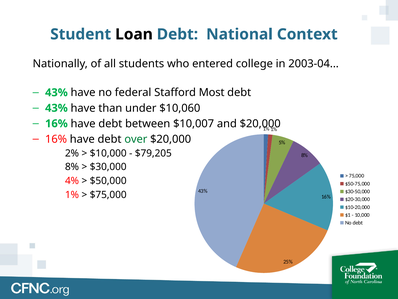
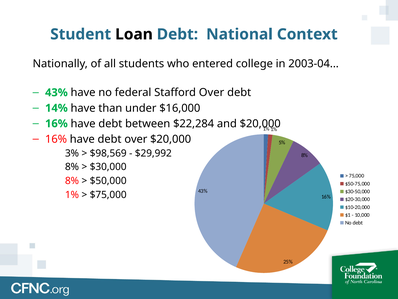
Stafford Most: Most -> Over (212, 92)
43%: 43% -> 14% (56, 108)
$10,060: $10,060 -> $16,000 (180, 108)
$10,007: $10,007 -> $22,284 (194, 123)
over colour: green -> black (136, 139)
2%: 2% -> 3% (72, 153)
$10,000: $10,000 -> $98,569 (108, 153)
$79,205: $79,205 -> $29,992 (153, 153)
4%: 4% -> 8% (72, 181)
